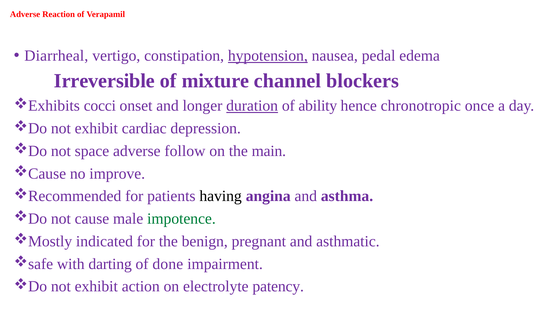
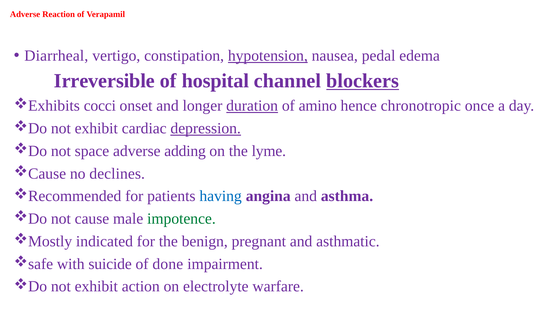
mixture: mixture -> hospital (215, 81)
blockers underline: none -> present (363, 81)
ability: ability -> amino (318, 106)
depression underline: none -> present (206, 128)
follow: follow -> adding (185, 151)
main: main -> lyme (269, 151)
improve: improve -> declines (117, 174)
having colour: black -> blue (221, 196)
darting: darting -> suicide (110, 264)
patency: patency -> warfare (278, 287)
